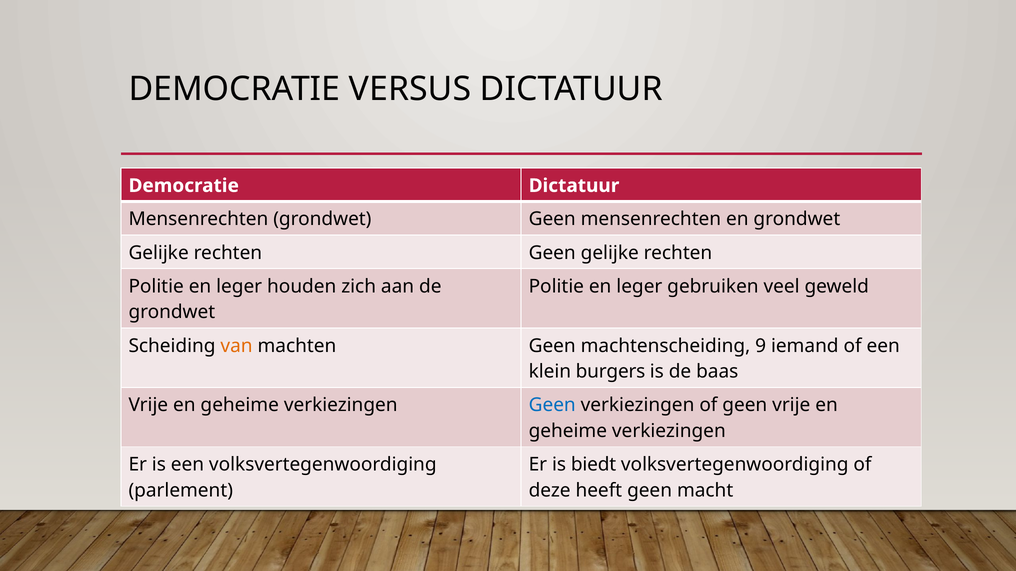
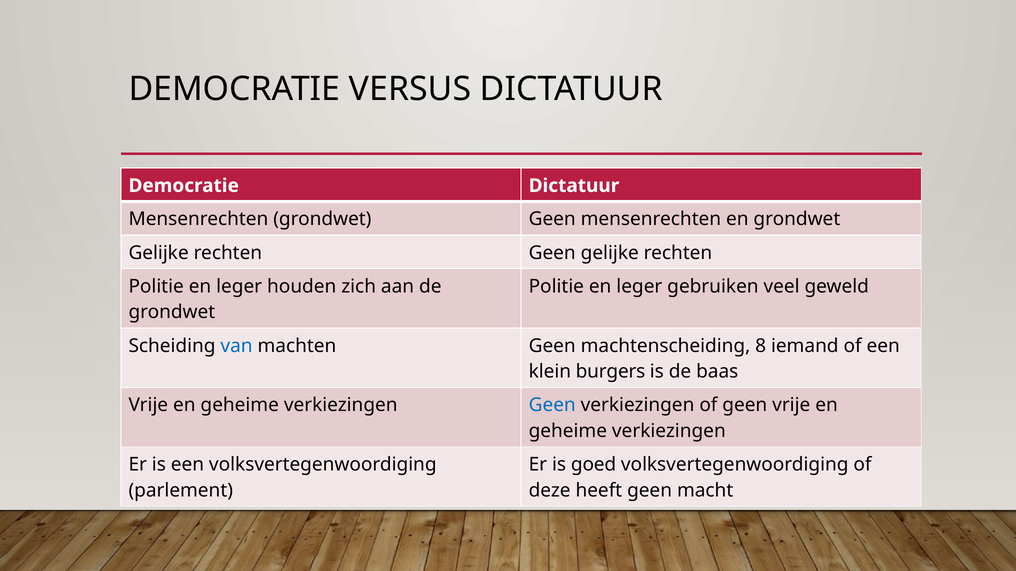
van colour: orange -> blue (237, 346)
9: 9 -> 8 (761, 346)
biedt: biedt -> goed (594, 465)
